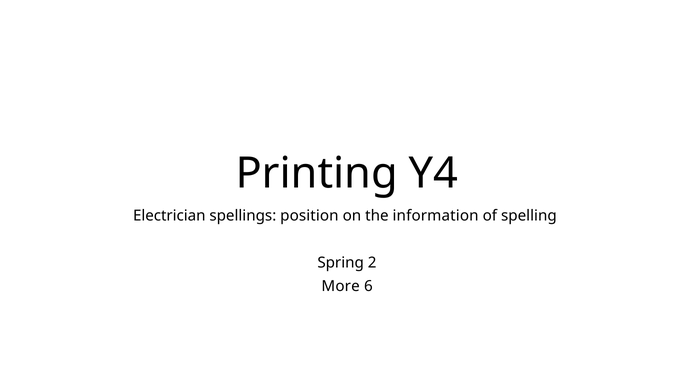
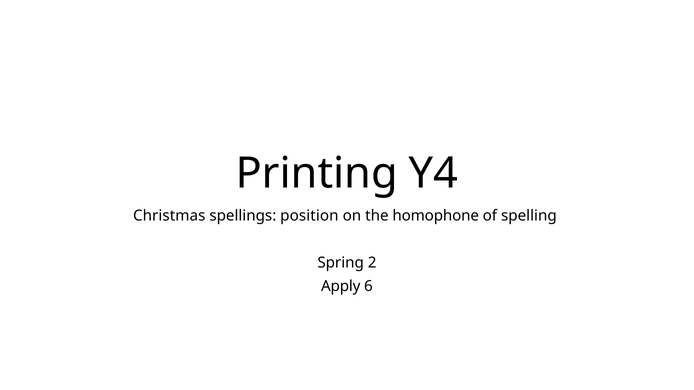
Electrician: Electrician -> Christmas (169, 216)
information: information -> homophone (436, 216)
More: More -> Apply (341, 287)
